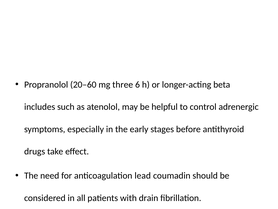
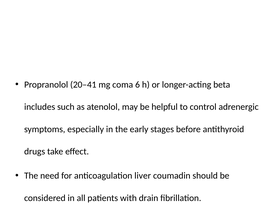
20–60: 20–60 -> 20–41 (83, 84)
three: three -> coma (123, 84)
lead: lead -> liver (143, 175)
